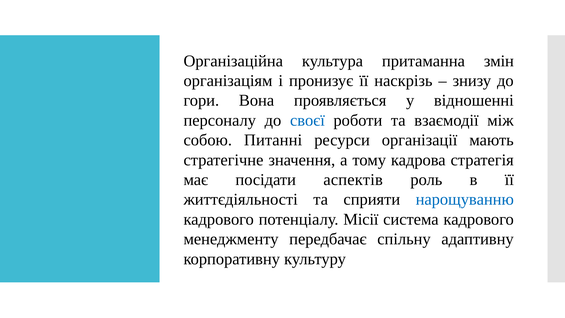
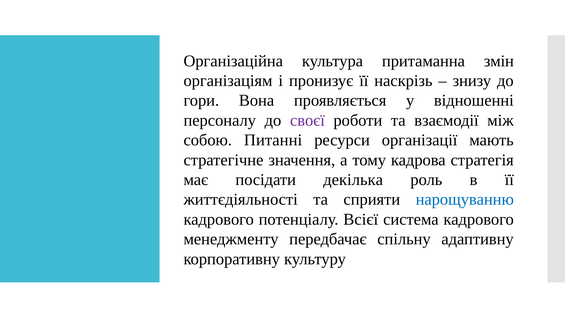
своєї colour: blue -> purple (307, 120)
аспектів: аспектів -> декілька (353, 180)
Місії: Місії -> Всієї (361, 219)
